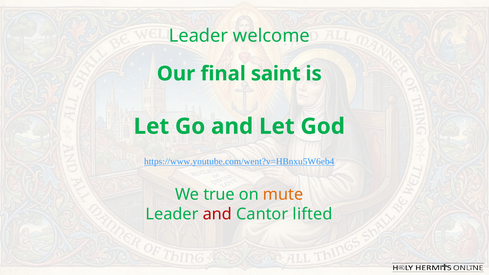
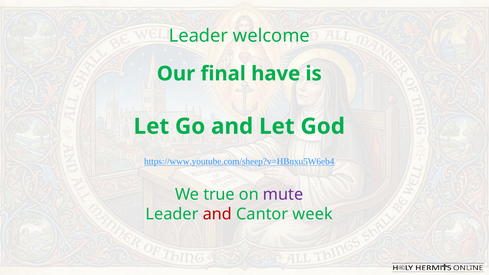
saint: saint -> have (276, 74)
https://www.youtube.com/went?v=HBnxu5W6eb4: https://www.youtube.com/went?v=HBnxu5W6eb4 -> https://www.youtube.com/sheep?v=HBnxu5W6eb4 (239, 162)
mute colour: orange -> purple (283, 194)
lifted: lifted -> week (313, 214)
